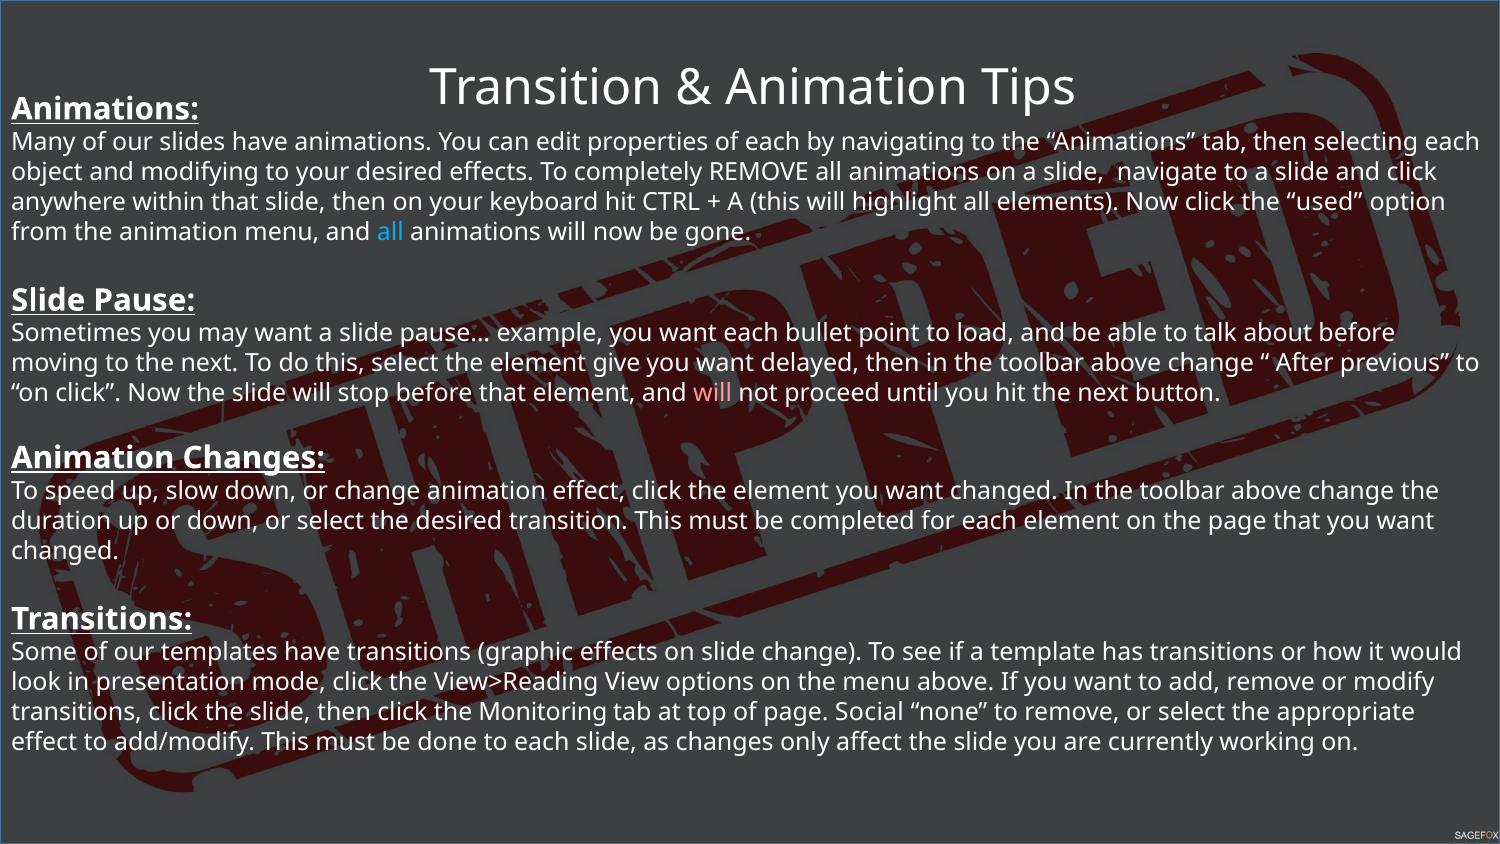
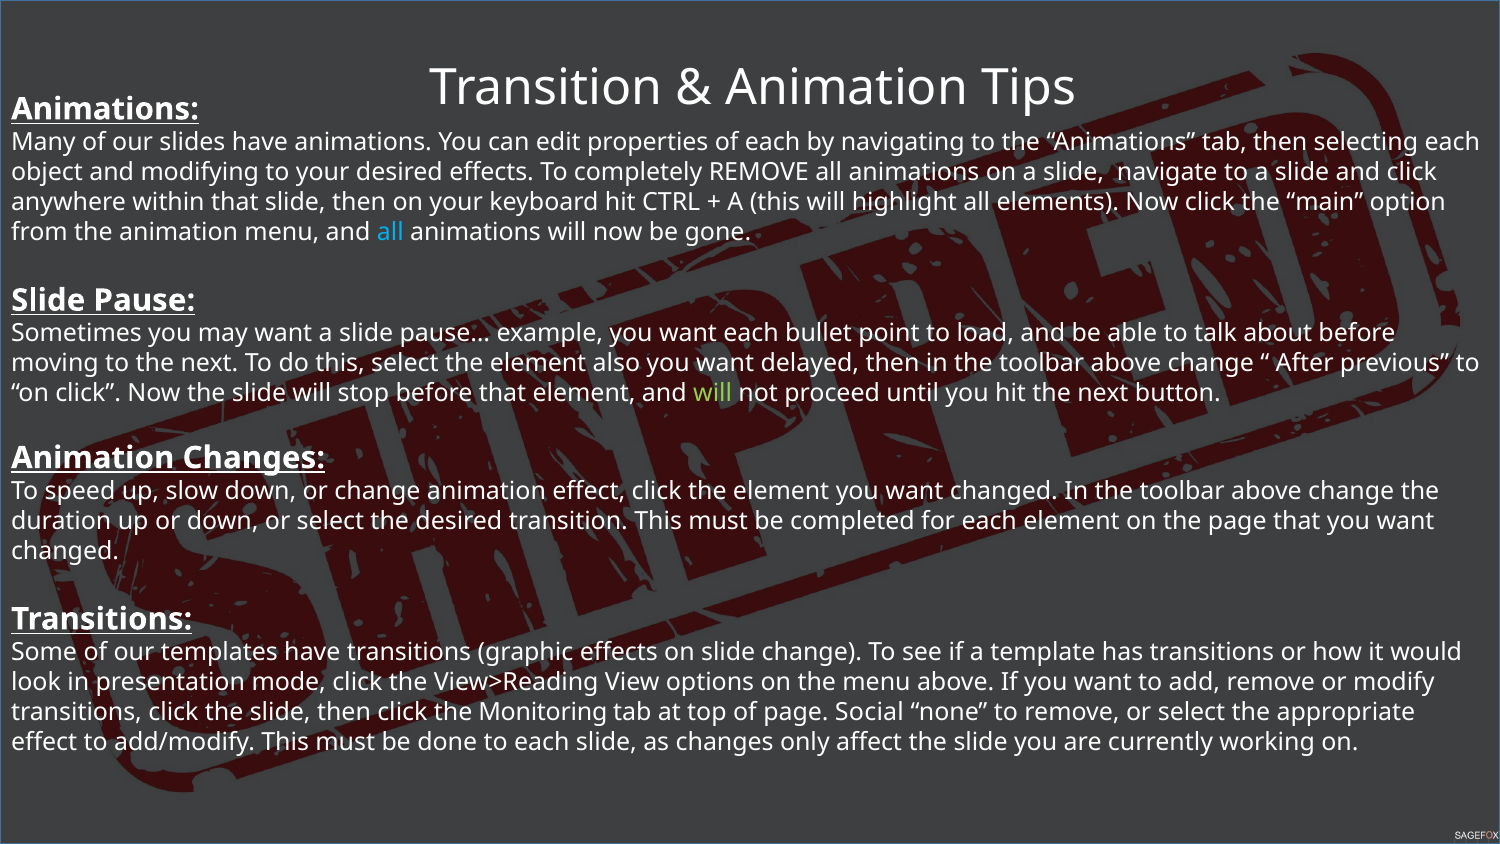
used: used -> main (1325, 202)
give: give -> also (616, 364)
will colour: pink -> light green (713, 394)
